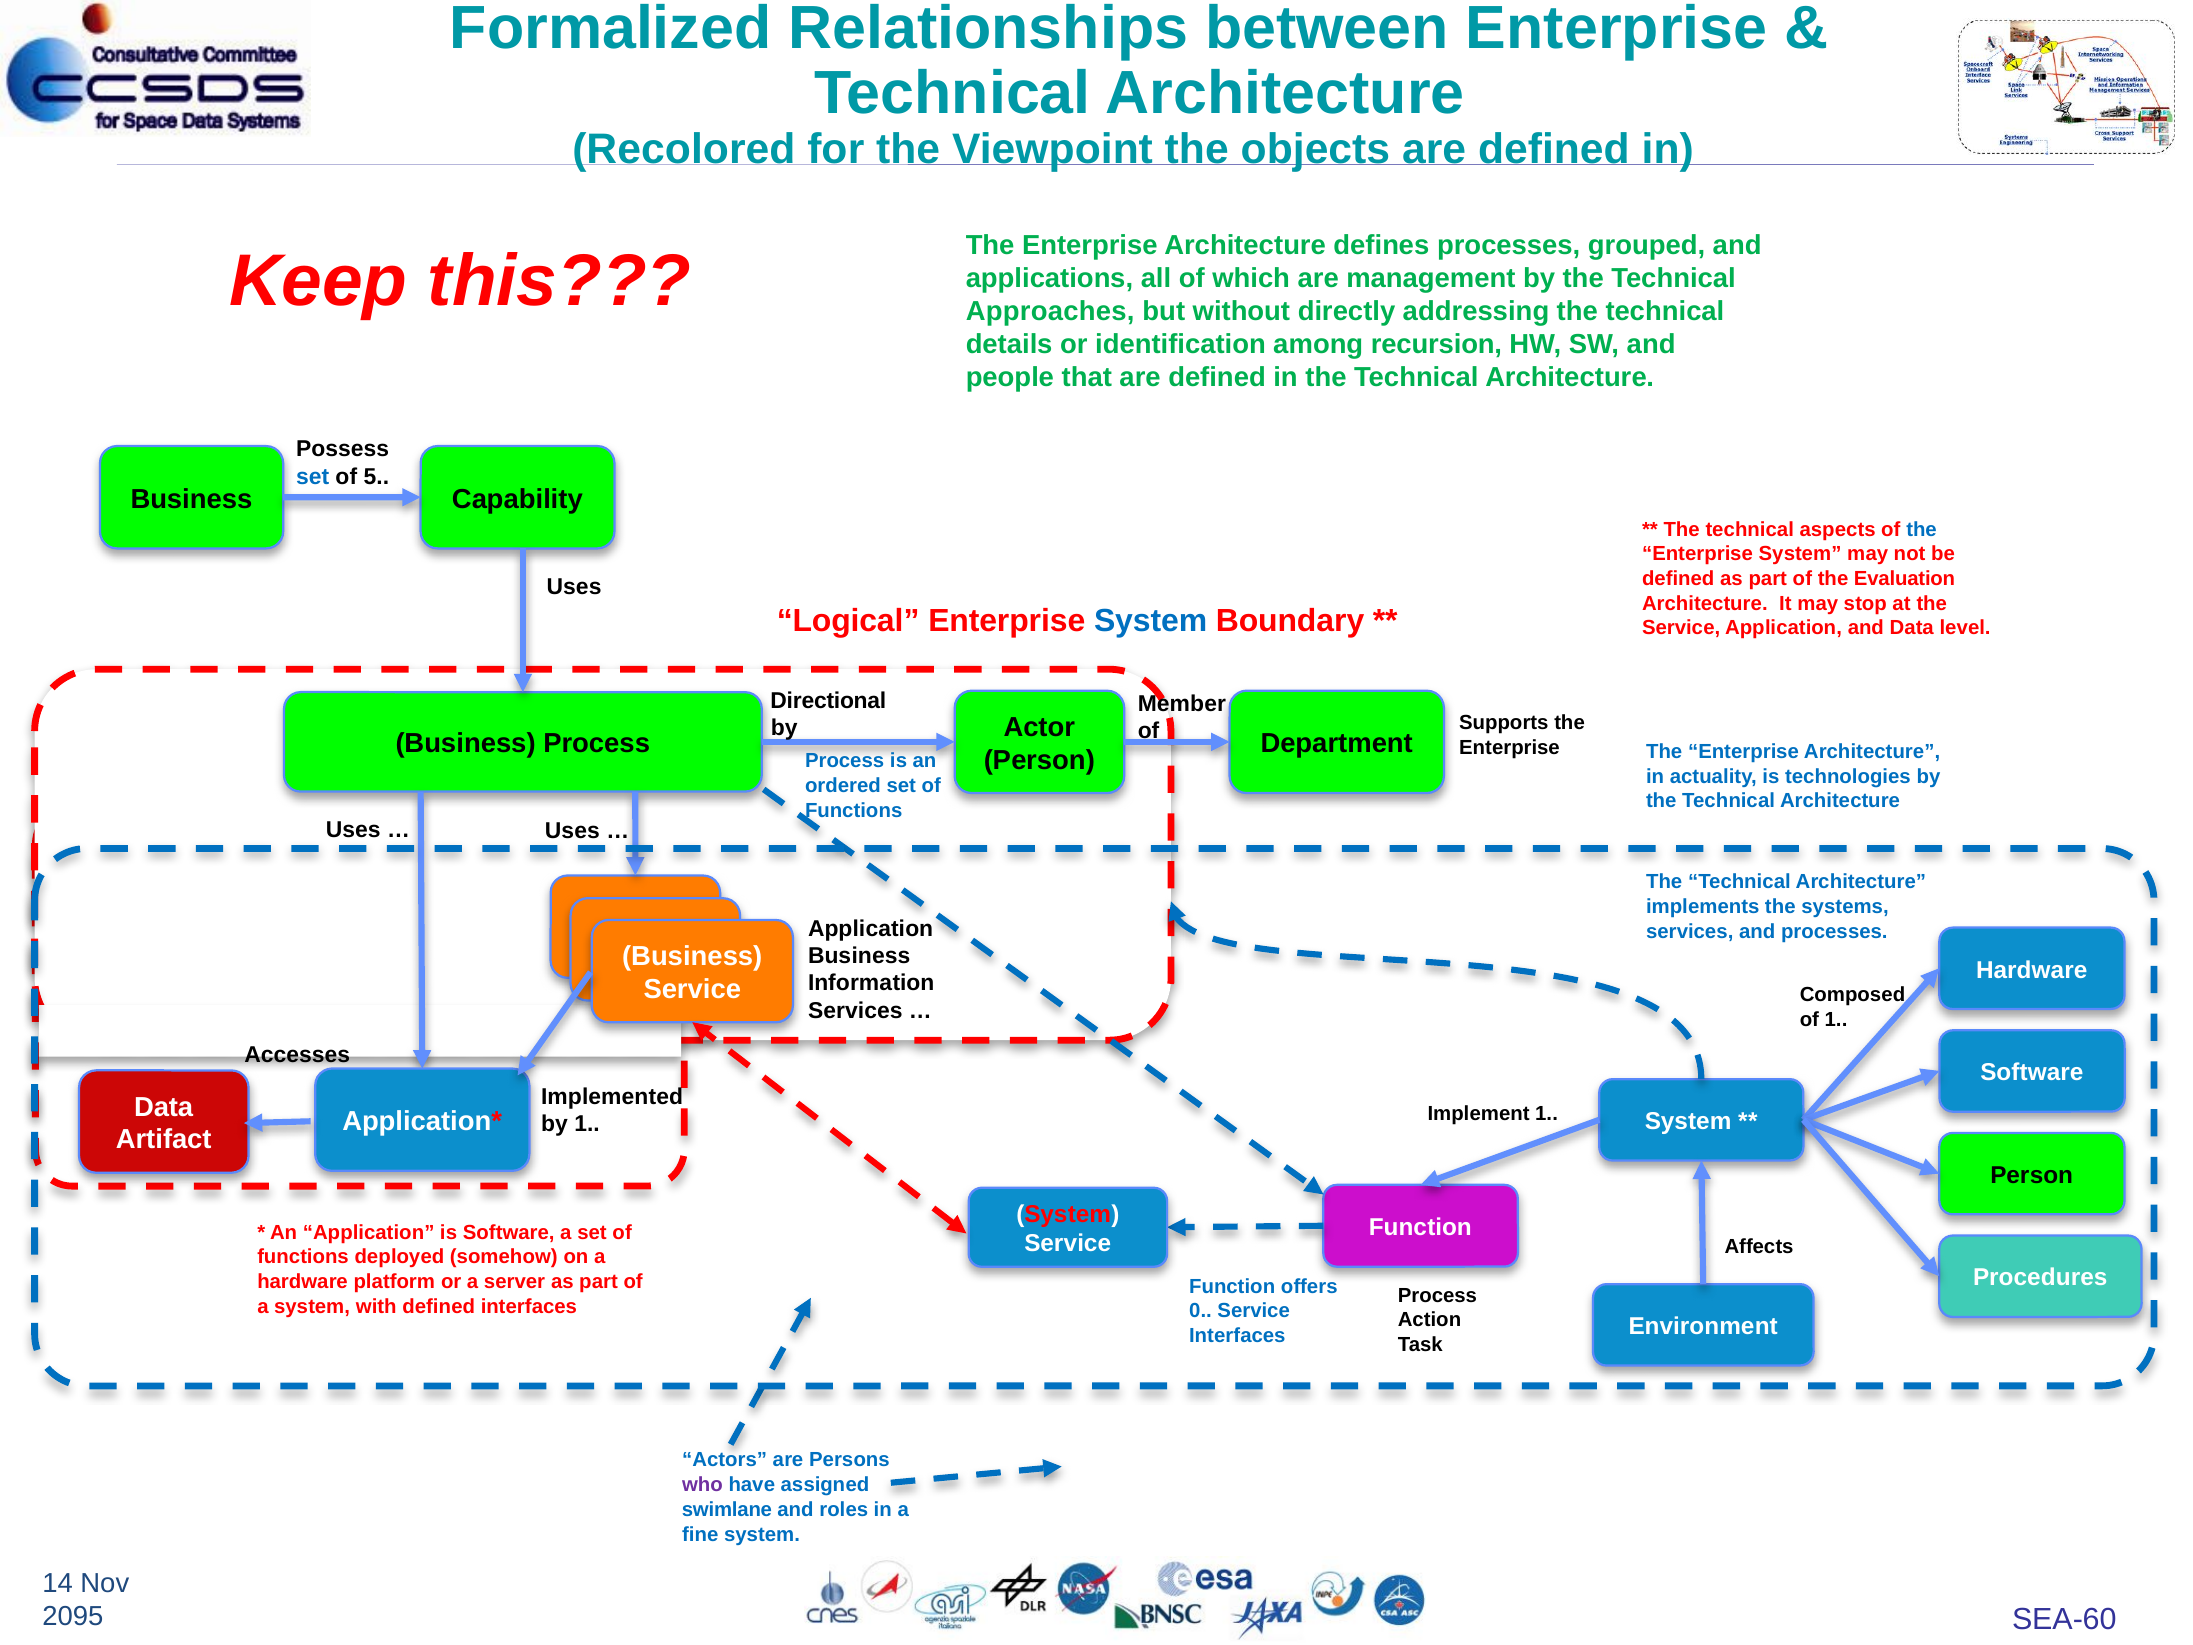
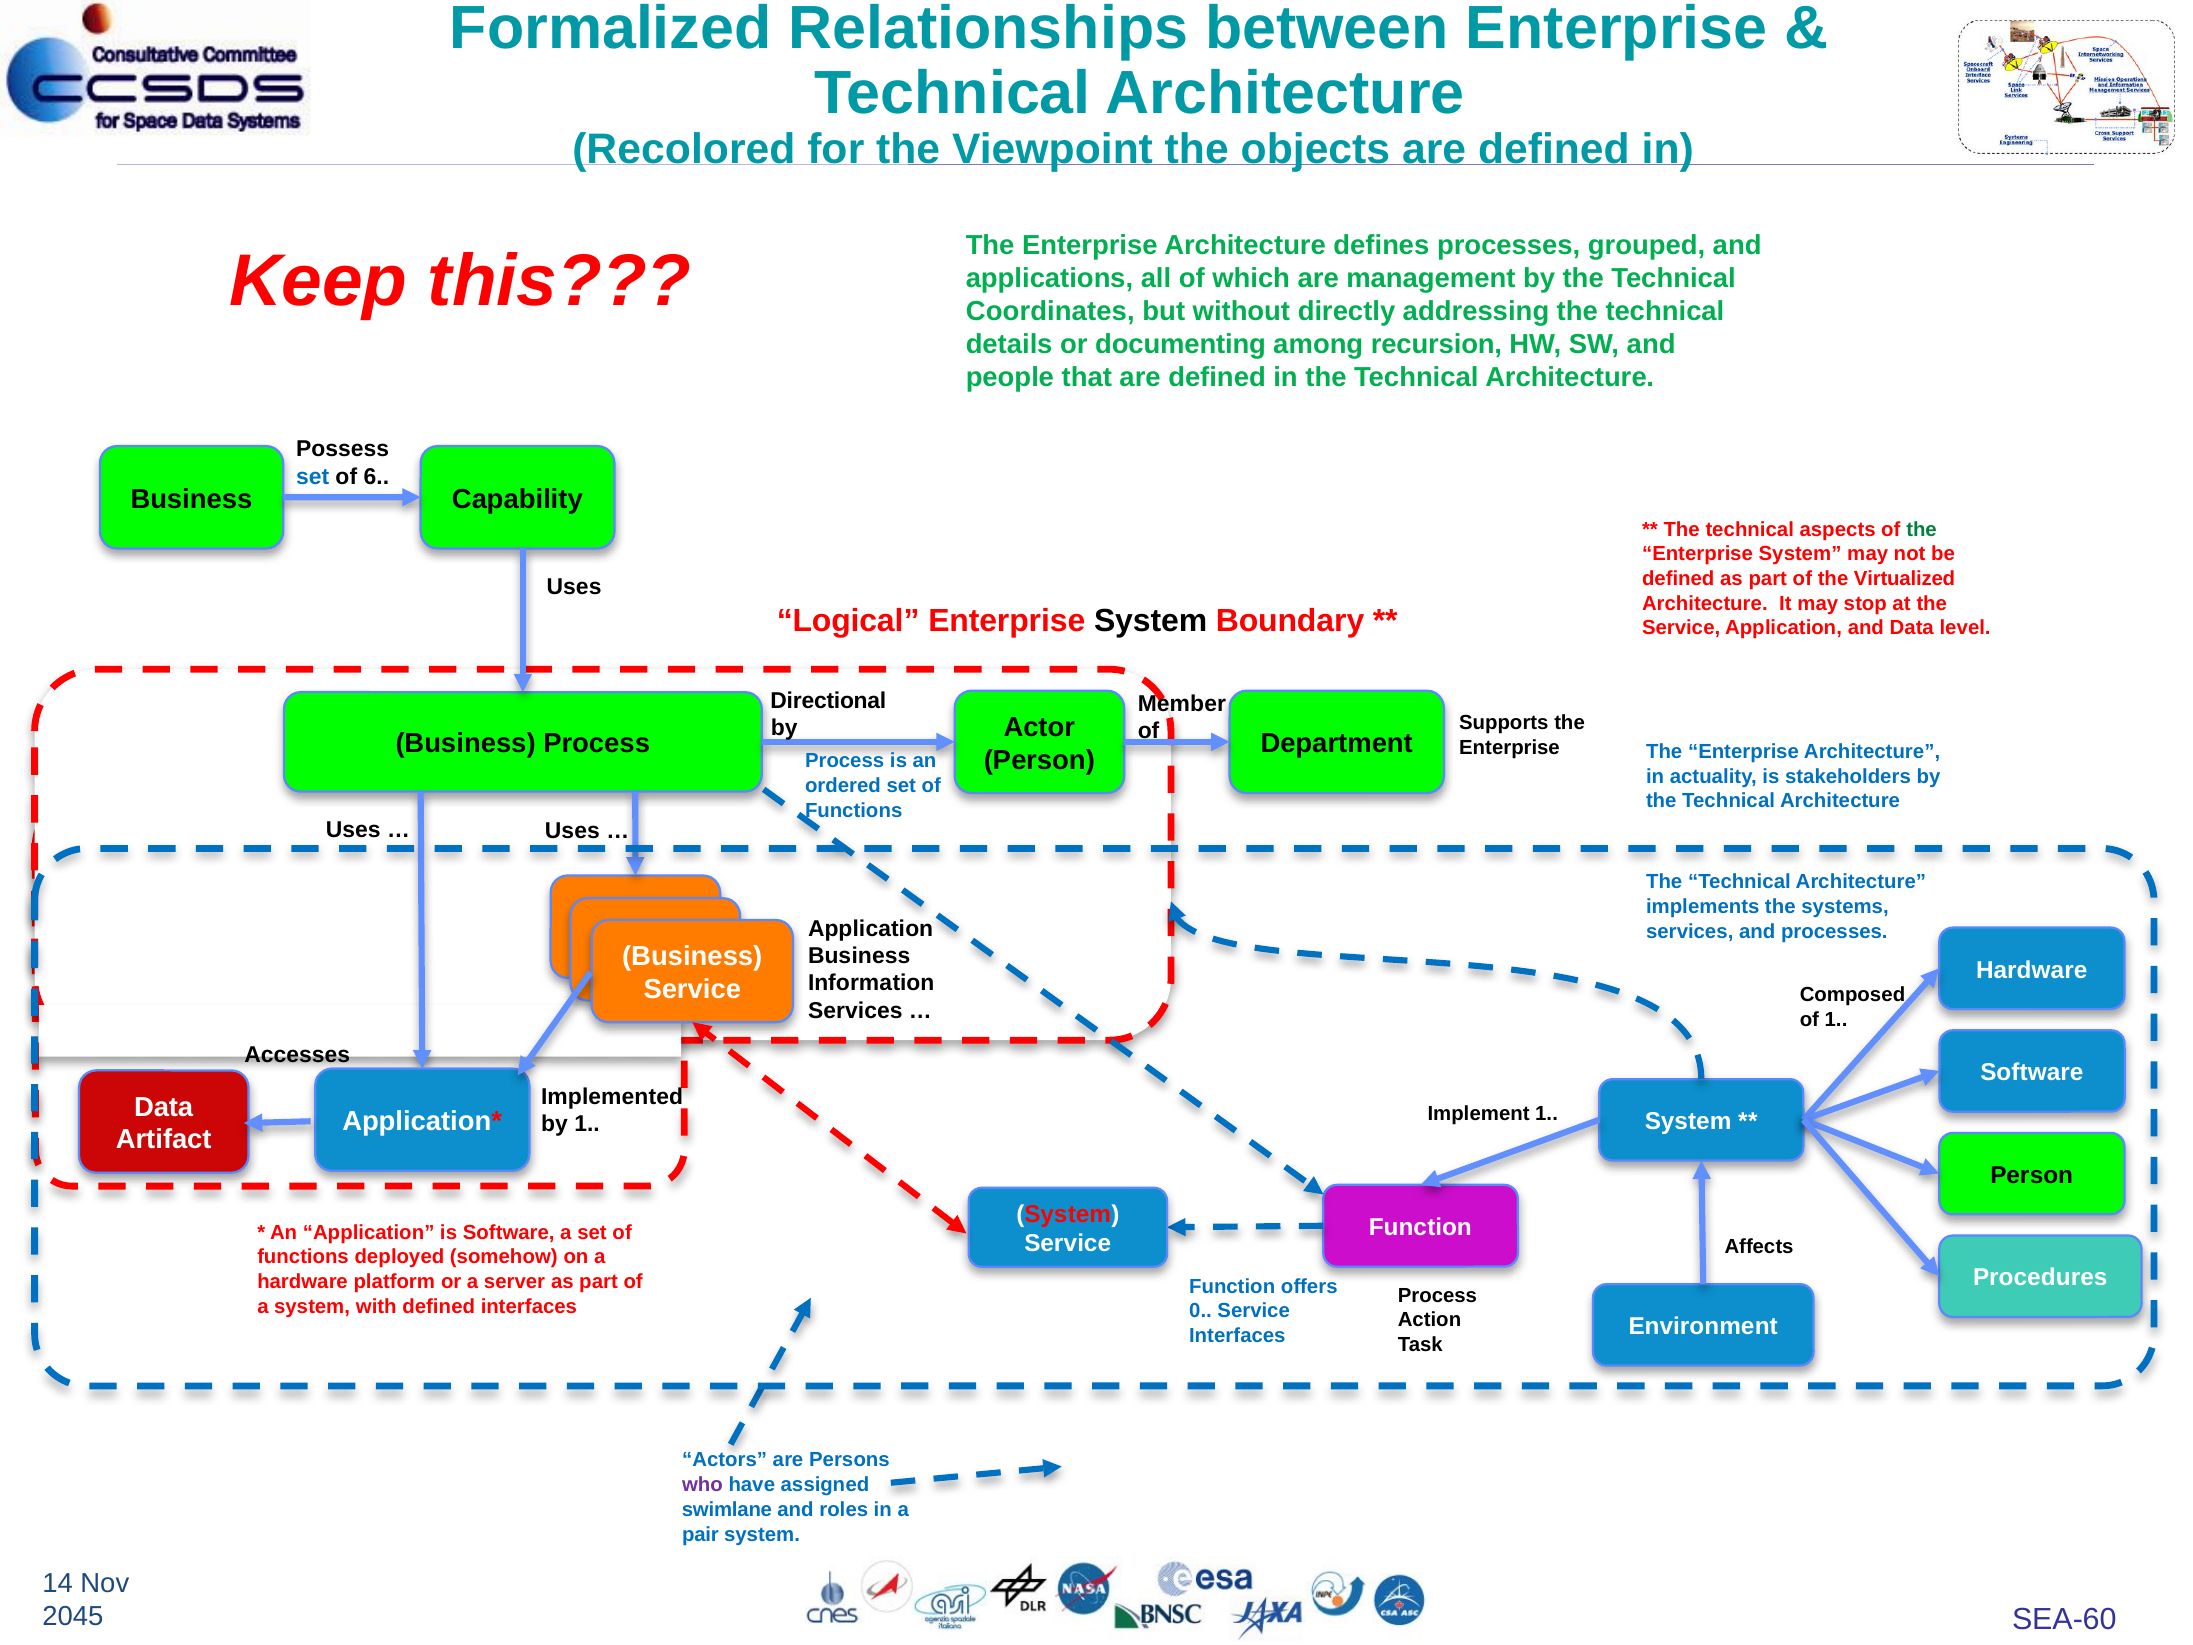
Approaches: Approaches -> Coordinates (1050, 312)
identification: identification -> documenting (1181, 345)
5: 5 -> 6 (376, 477)
the colour: blue -> green (1921, 529)
Evaluation: Evaluation -> Virtualized (1905, 579)
System colour: blue -> black (1151, 621)
technologies: technologies -> stakeholders (1848, 776)
fine: fine -> pair (700, 1534)
2095: 2095 -> 2045 (73, 1617)
